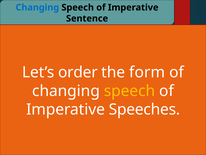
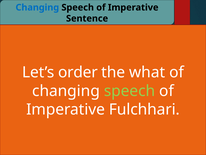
form: form -> what (147, 72)
speech colour: yellow -> light green (130, 91)
Speeches: Speeches -> Fulchhari (144, 109)
